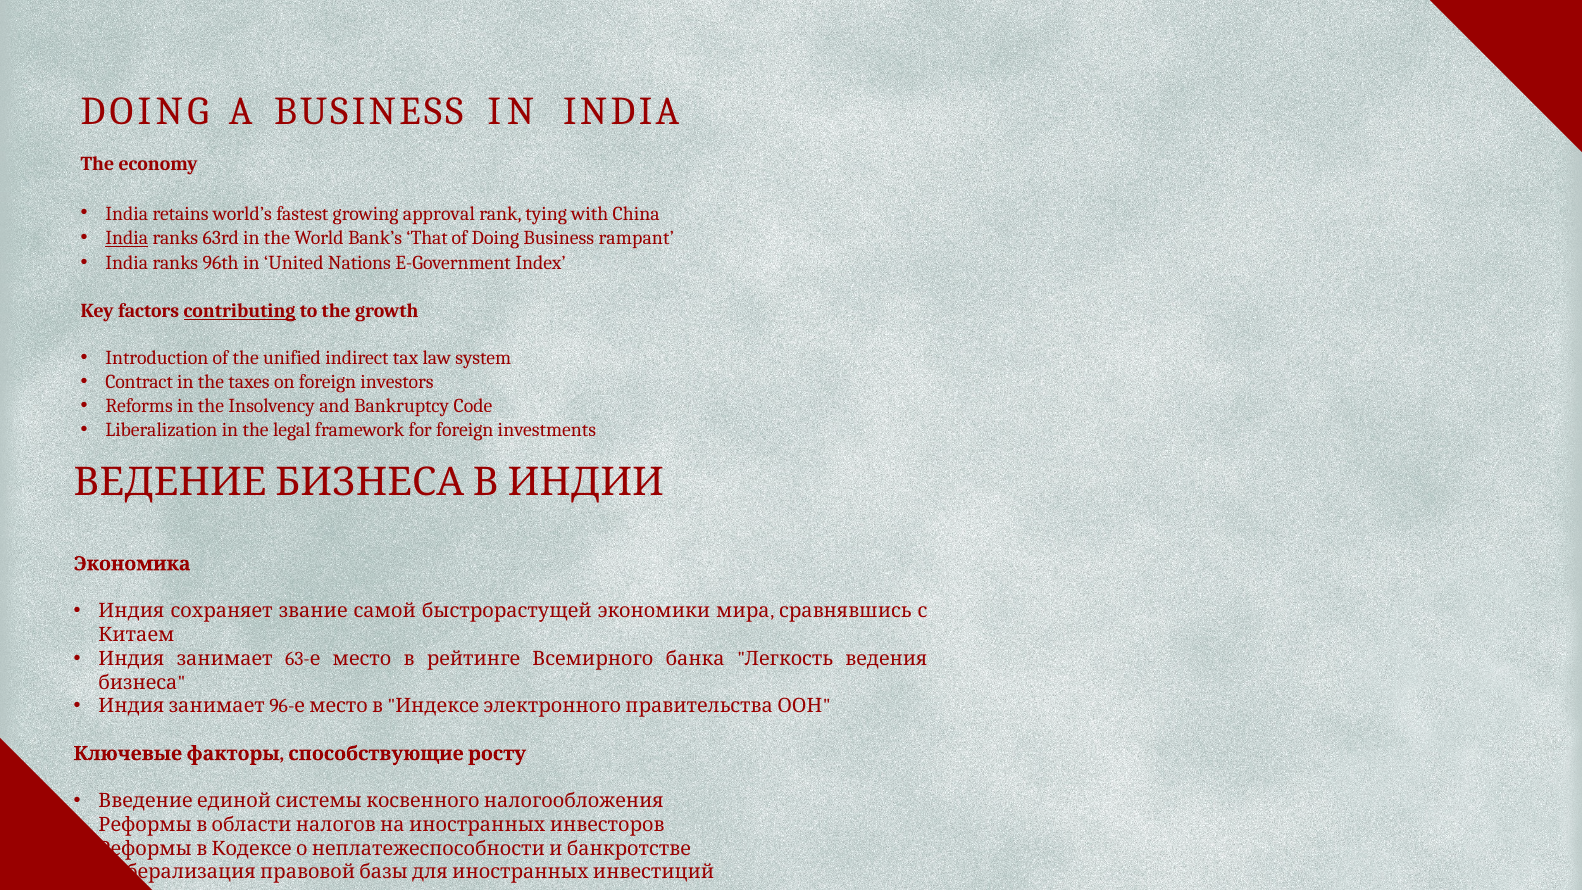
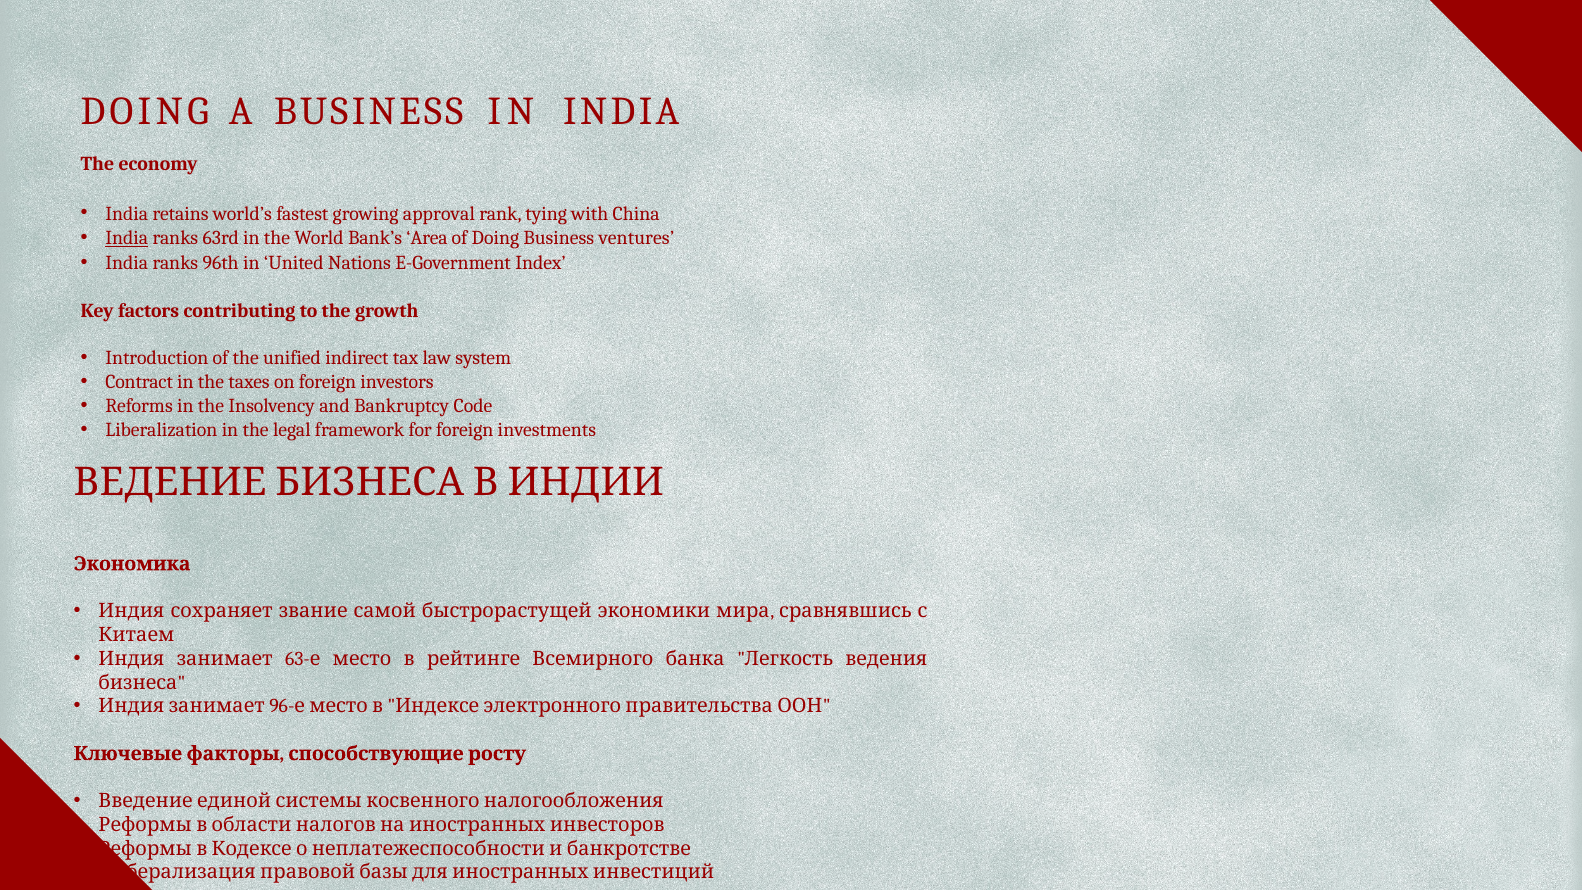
That: That -> Area (427, 238)
rampant: rampant -> ventures (636, 238)
contributing underline: present -> none (240, 311)
